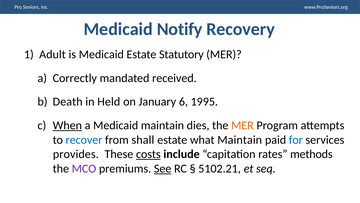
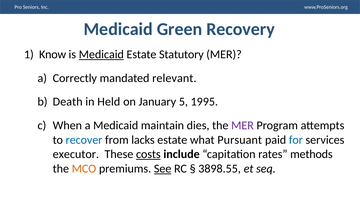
Notify: Notify -> Green (180, 29)
Adult: Adult -> Know (53, 54)
Medicaid underline: none -> present (101, 54)
received: received -> relevant (174, 78)
6: 6 -> 5 (183, 101)
When underline: present -> none (67, 125)
MER colour: orange -> purple (242, 125)
shall: shall -> lacks (143, 139)
what Maintain: Maintain -> Pursuant (240, 139)
provides: provides -> executor (76, 154)
MCO colour: purple -> orange (84, 168)
5102.21: 5102.21 -> 3898.55 (220, 168)
